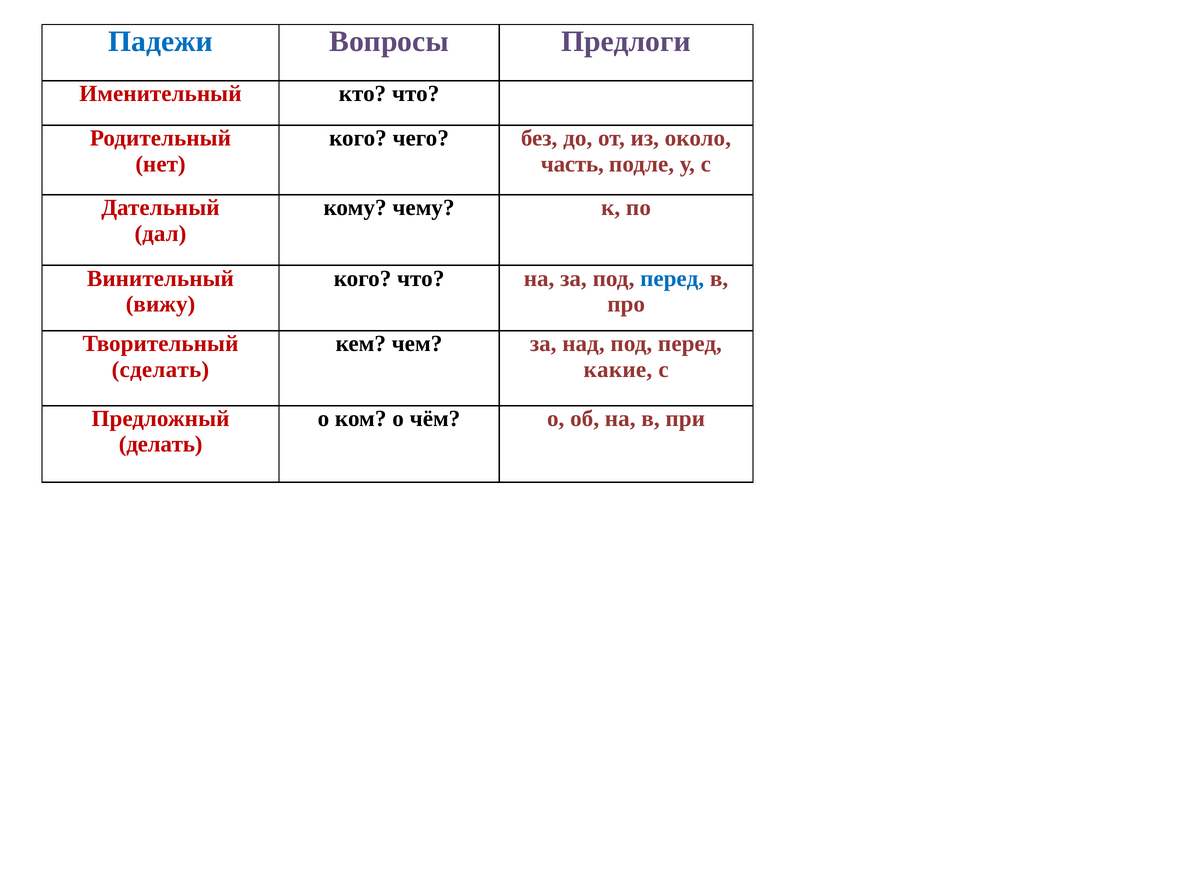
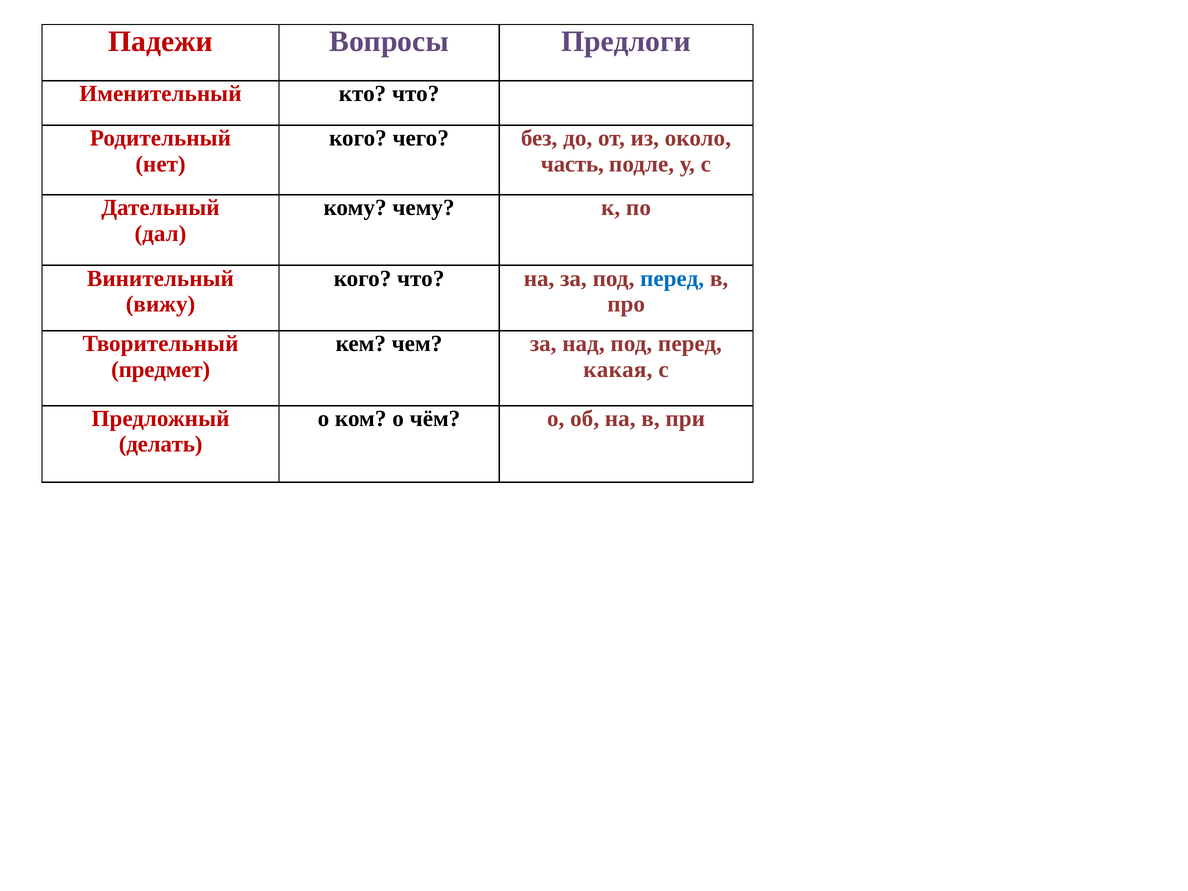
Падежи colour: blue -> red (160, 41)
сделать: сделать -> предмет (161, 369)
какие: какие -> какая (618, 369)
